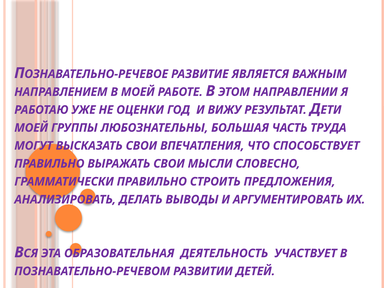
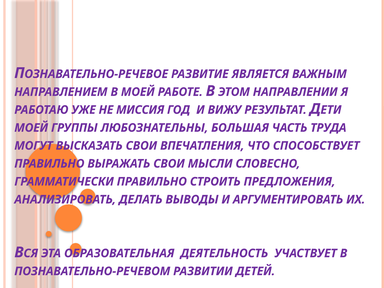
ОЦЕНКИ: ОЦЕНКИ -> МИССИЯ (140, 110)
